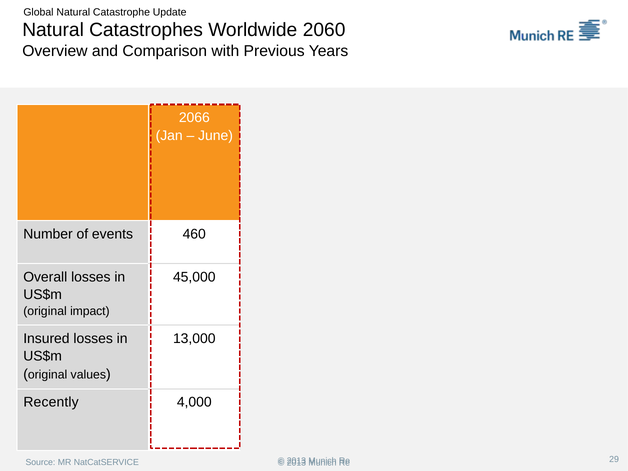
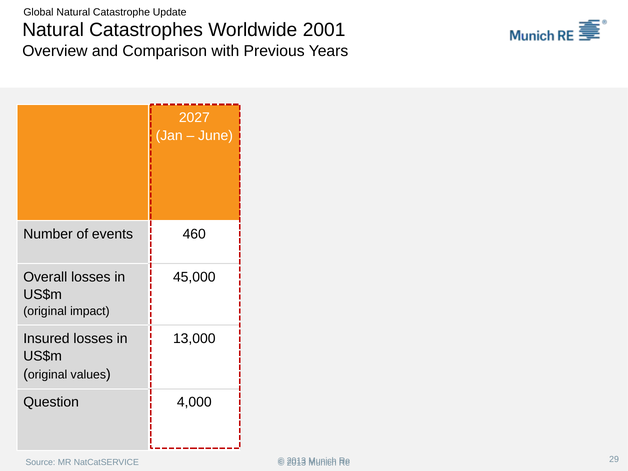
2060: 2060 -> 2001 (324, 30)
2066: 2066 -> 2027 (194, 118)
Recently: Recently -> Question (51, 402)
